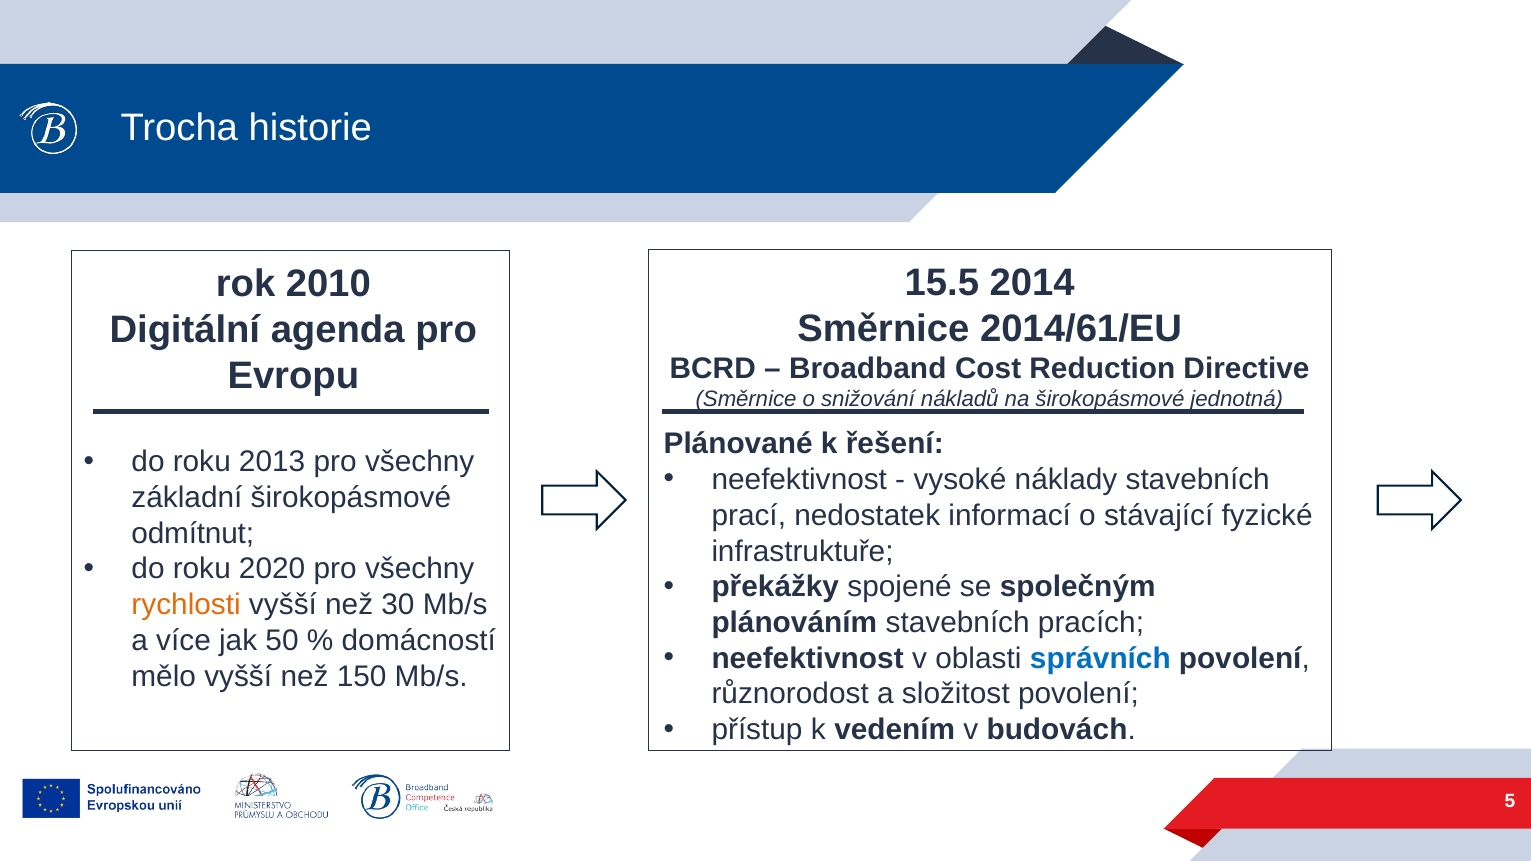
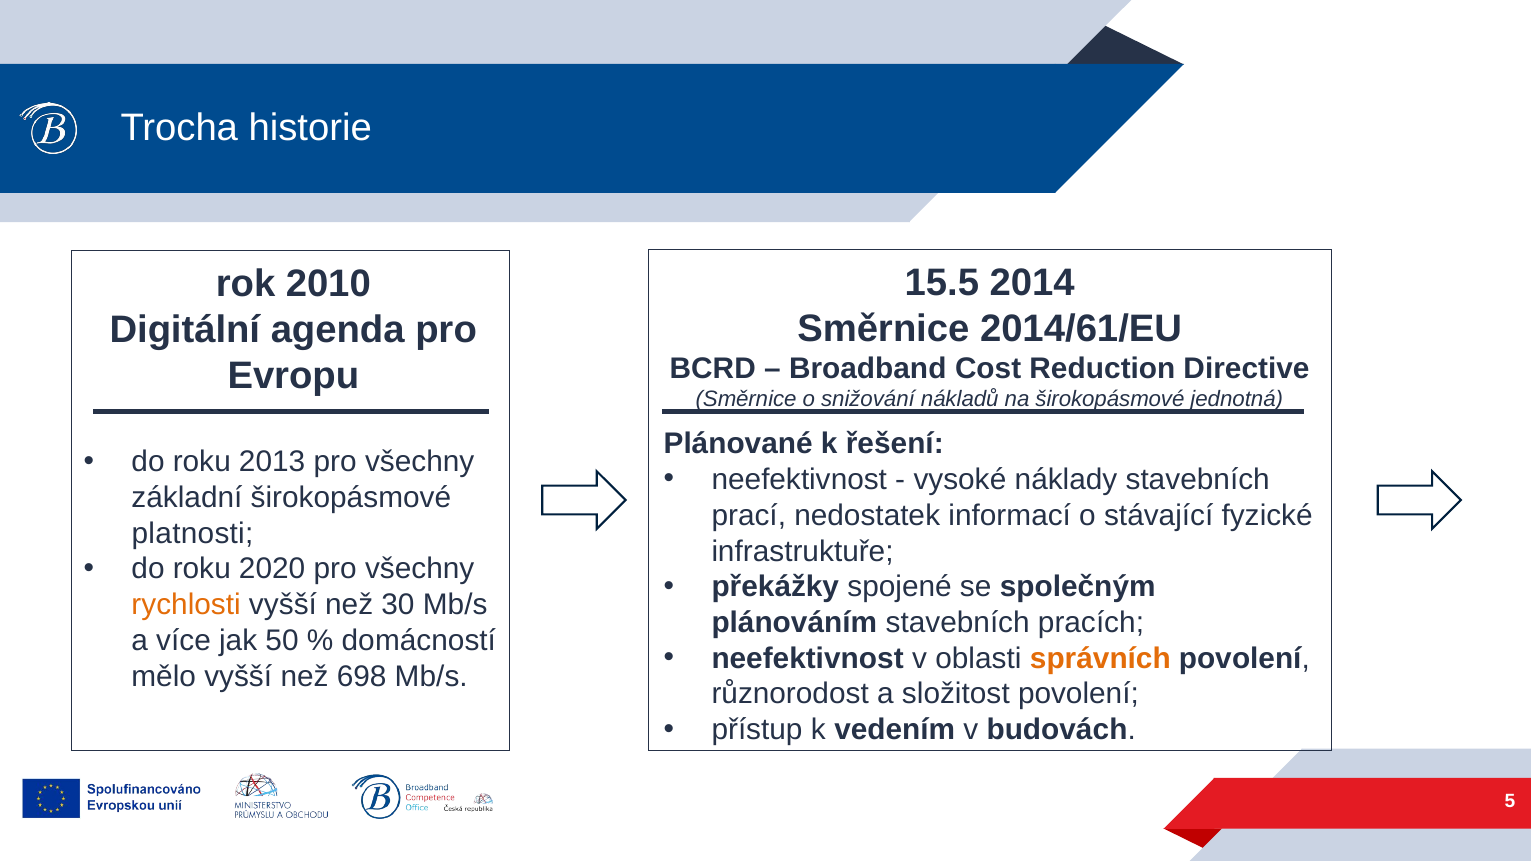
odmítnut: odmítnut -> platnosti (193, 533)
správních colour: blue -> orange (1100, 659)
150: 150 -> 698 (362, 676)
